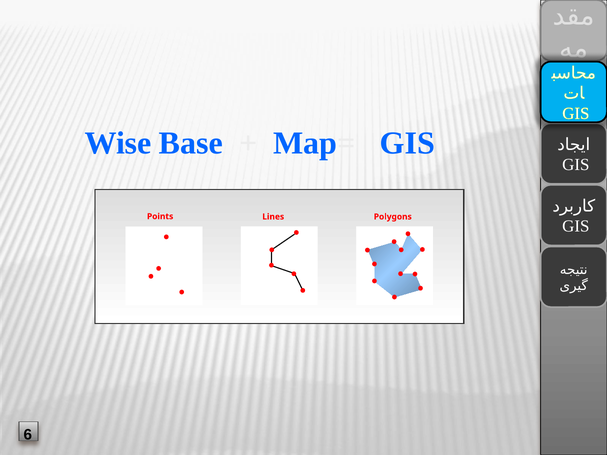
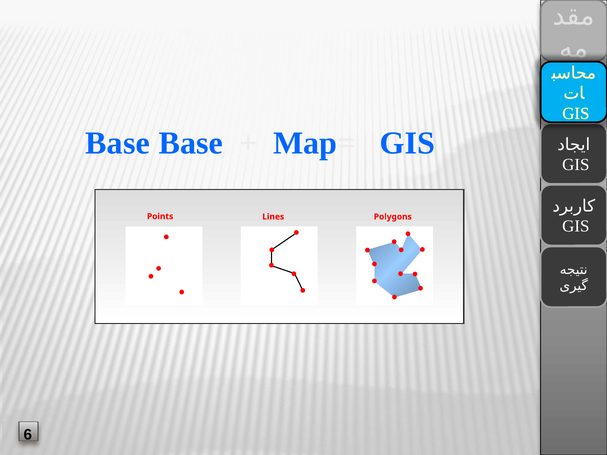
Wise: Wise -> Base (118, 143)
